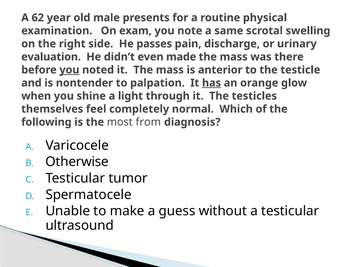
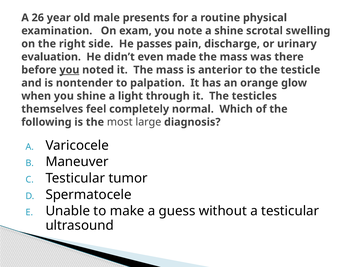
62: 62 -> 26 (38, 18)
a same: same -> shine (229, 31)
has underline: present -> none (212, 83)
from: from -> large (148, 122)
Otherwise: Otherwise -> Maneuver (77, 161)
